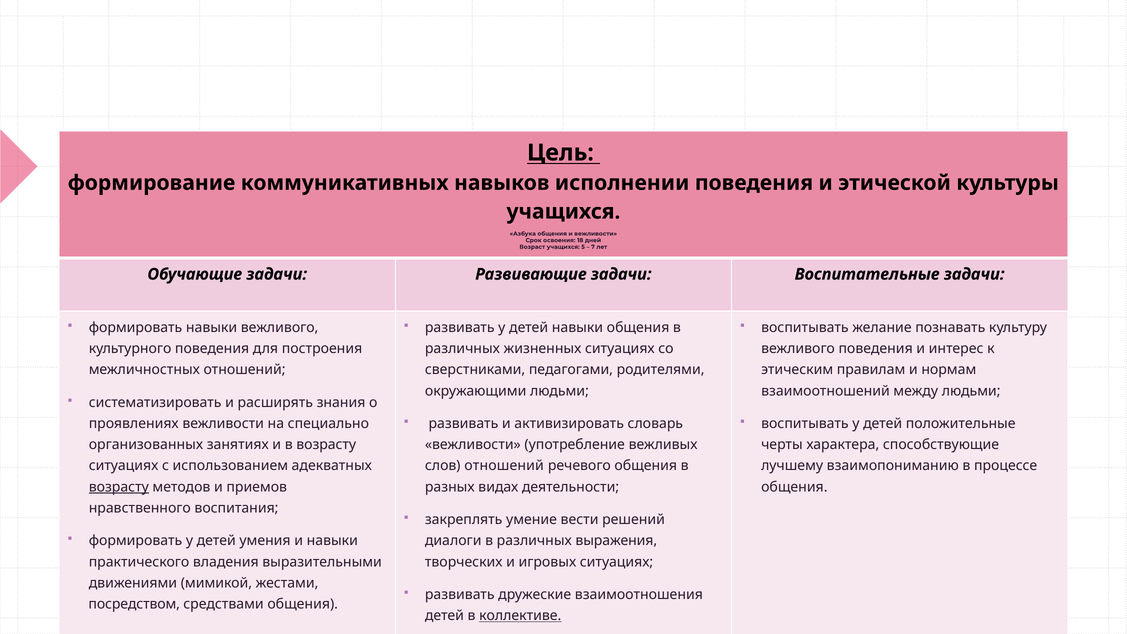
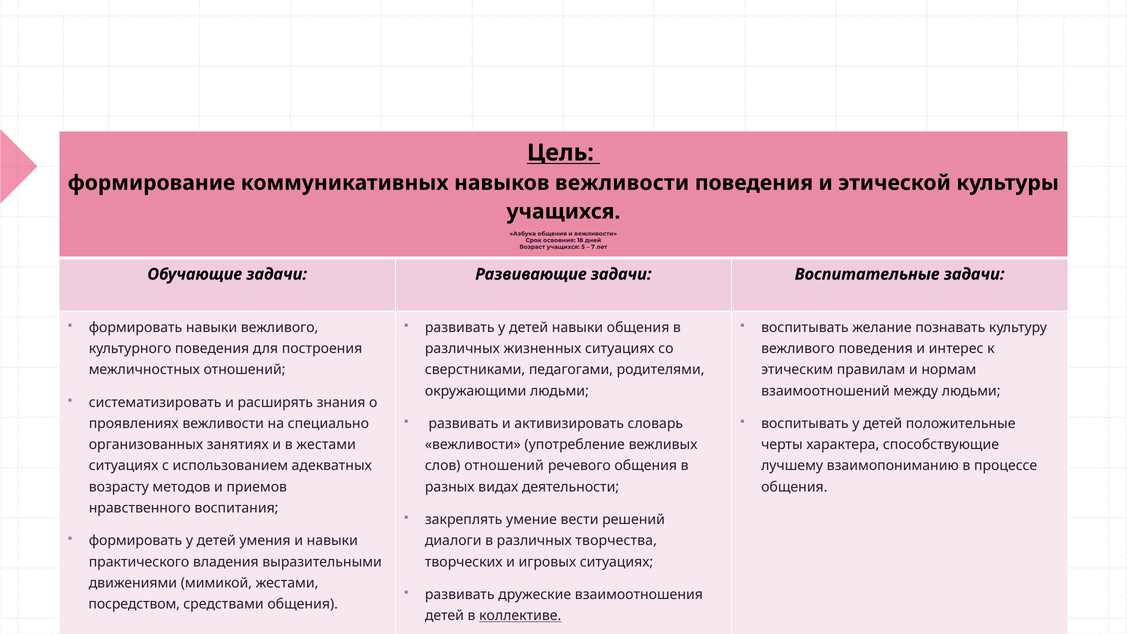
навыков исполнении: исполнении -> вежливости (622, 183)
в возрасту: возрасту -> жестами (326, 445)
возрасту underline: present -> none (119, 487)
выражения: выражения -> творчества (616, 541)
